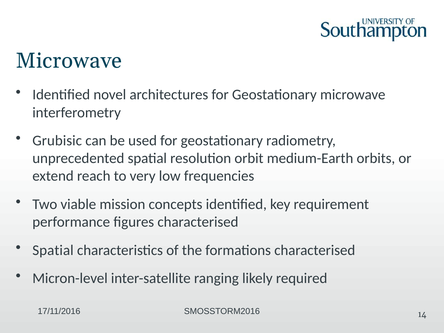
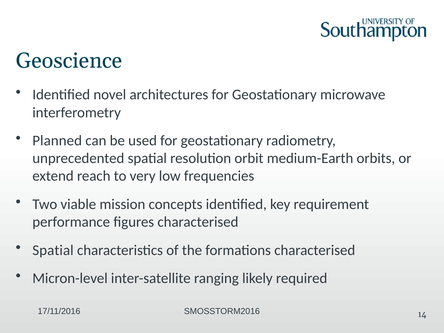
Microwave: Microwave -> Geoscience (69, 61)
Grubisic: Grubisic -> Planned (57, 141)
